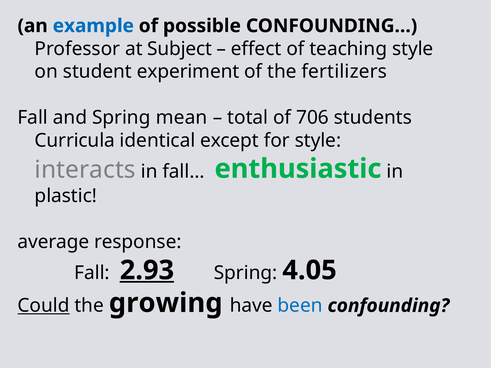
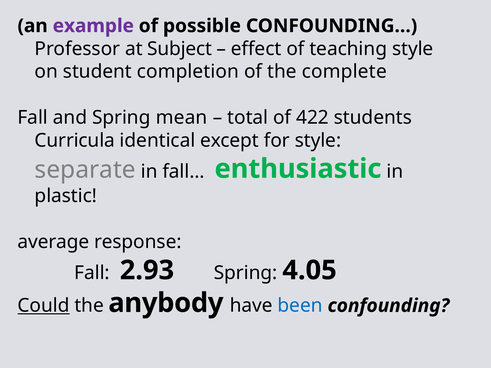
example colour: blue -> purple (93, 26)
experiment: experiment -> completion (188, 72)
fertilizers: fertilizers -> complete (344, 72)
706: 706 -> 422 (313, 118)
interacts: interacts -> separate (85, 170)
2.93 underline: present -> none (147, 270)
growing: growing -> anybody (166, 303)
